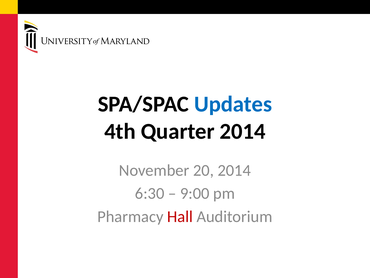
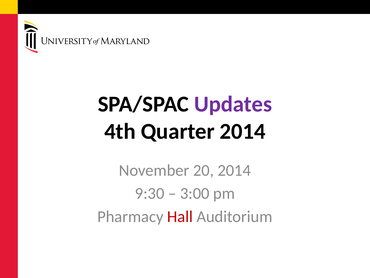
Updates colour: blue -> purple (233, 104)
6:30: 6:30 -> 9:30 (150, 193)
9:00: 9:00 -> 3:00 (195, 193)
